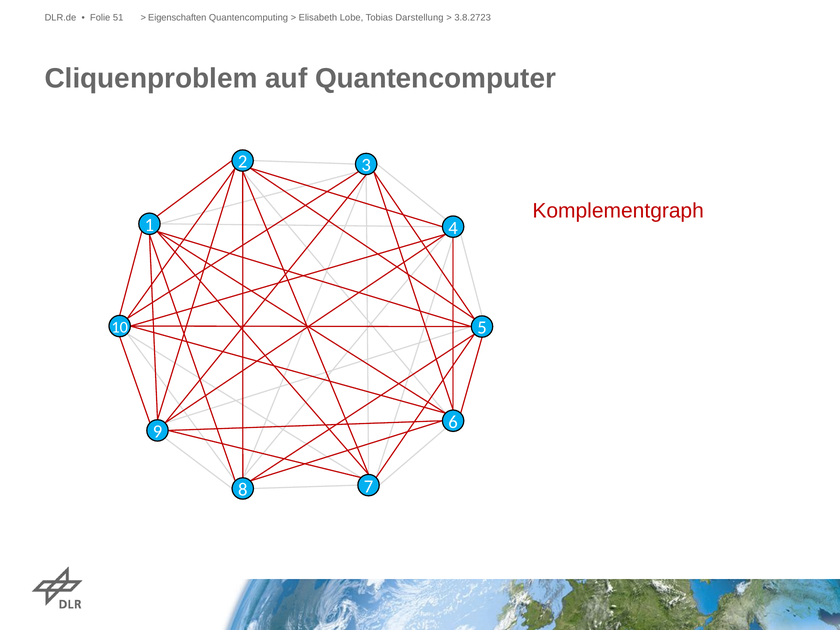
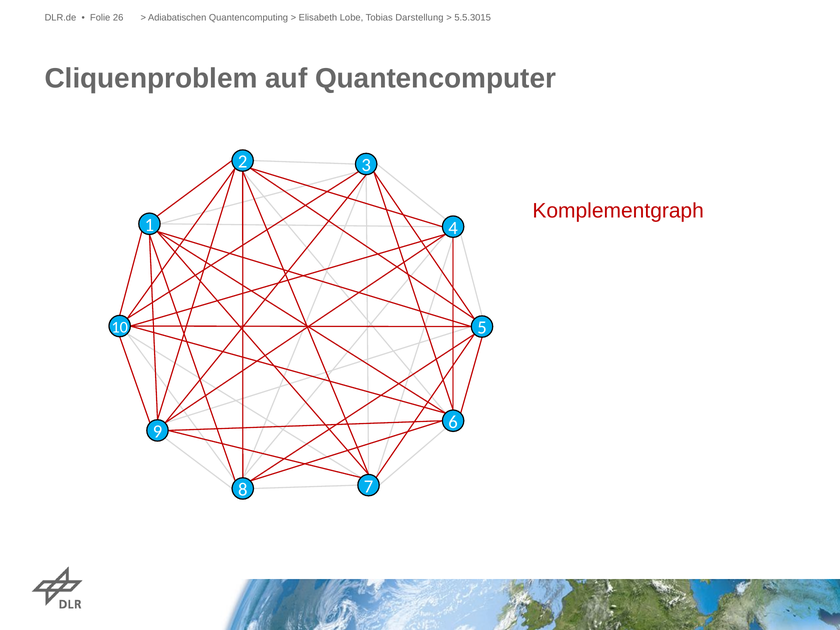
51: 51 -> 26 (118, 18)
Eigenschaften: Eigenschaften -> Adiabatischen (177, 18)
3.8.2723: 3.8.2723 -> 5.5.3015 (473, 18)
